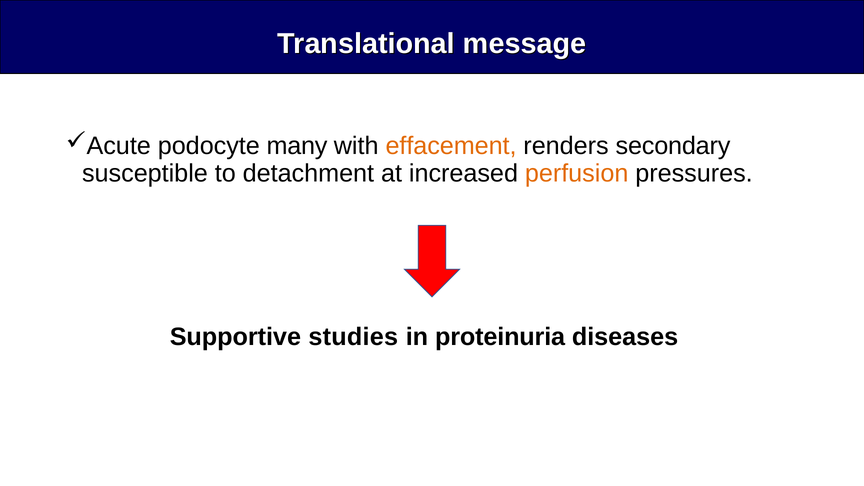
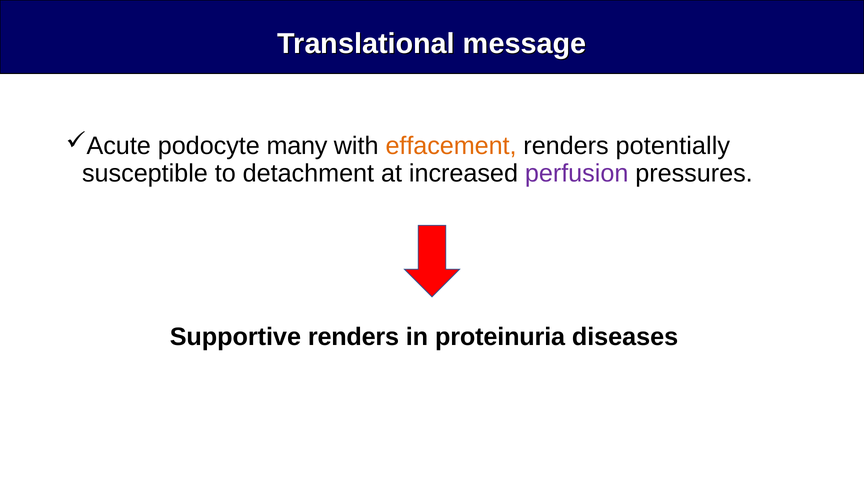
secondary: secondary -> potentially (673, 146)
perfusion colour: orange -> purple (577, 173)
Supportive studies: studies -> renders (353, 337)
